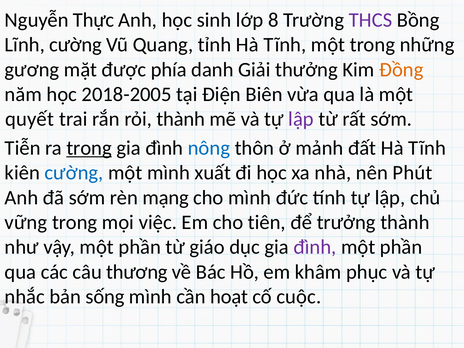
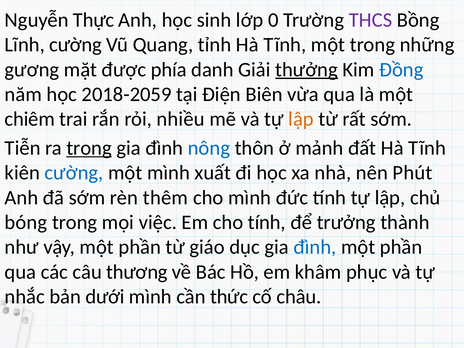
8: 8 -> 0 (273, 20)
thưởng underline: none -> present (307, 70)
Đồng colour: orange -> blue (401, 70)
2018-2005: 2018-2005 -> 2018-2059 (127, 94)
quyết: quyết -> chiêm (30, 119)
rỏi thành: thành -> nhiều (181, 119)
lập colour: purple -> orange (301, 119)
mạng: mạng -> thêm (165, 198)
vững: vững -> bóng (26, 222)
cho tiên: tiên -> tính (267, 222)
đình colour: purple -> blue (315, 247)
sống: sống -> dưới (105, 297)
hoạt: hoạt -> thức (229, 297)
cuộc: cuộc -> châu (299, 297)
